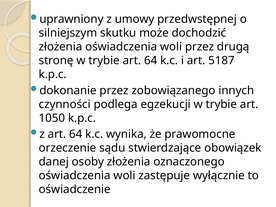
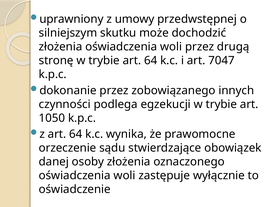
5187: 5187 -> 7047 (222, 61)
